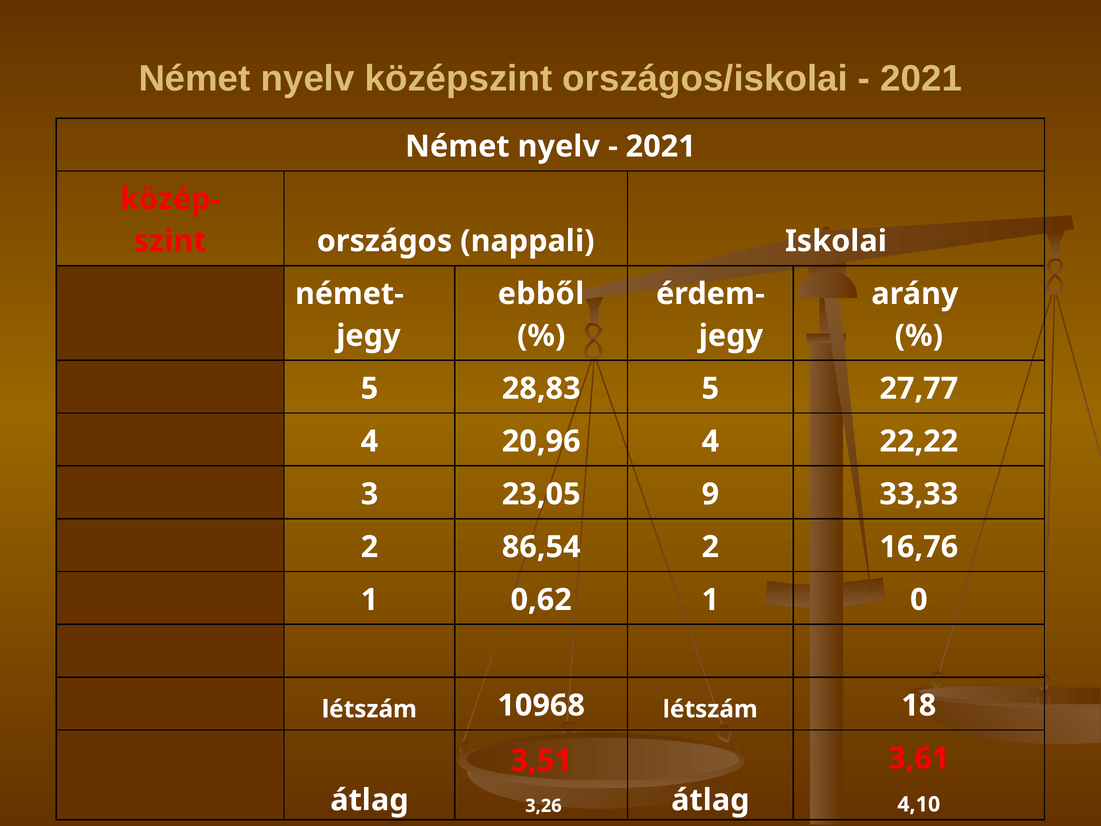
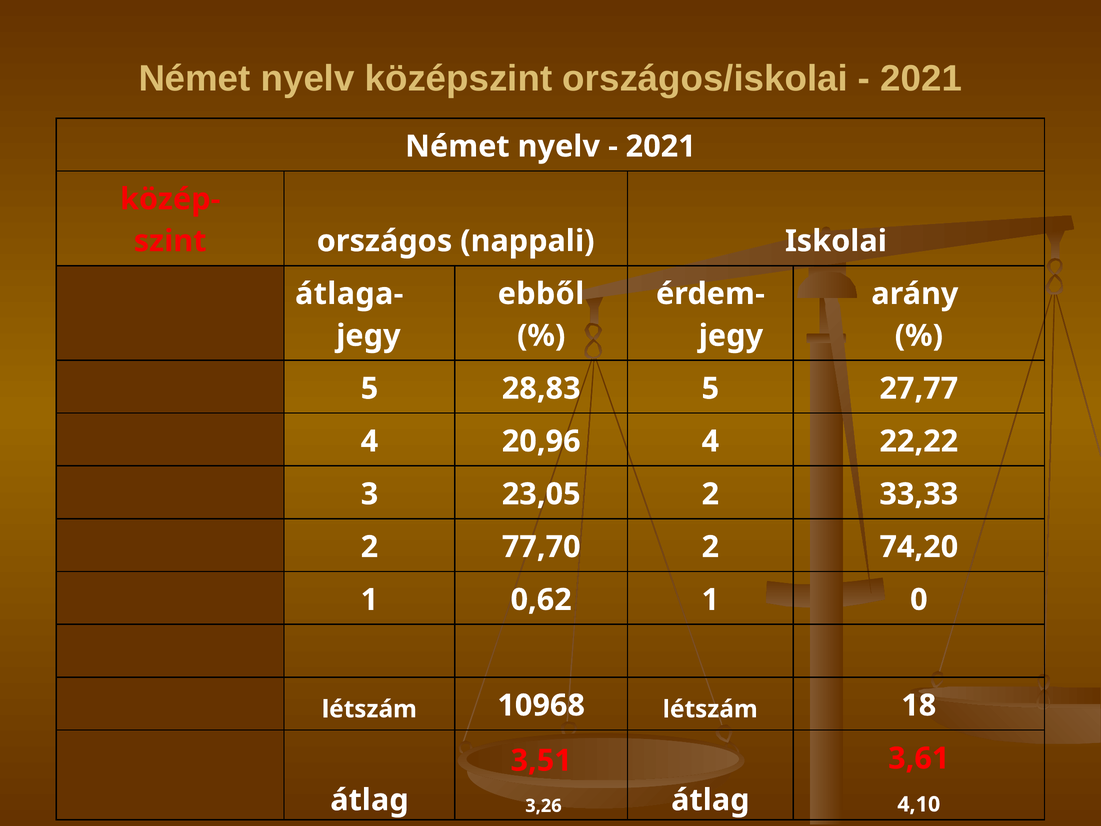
német-: német- -> átlaga- (349, 294)
23,05 9: 9 -> 2 (710, 494)
86,54: 86,54 -> 77,70 (541, 547)
16,76: 16,76 -> 74,20 (919, 547)
